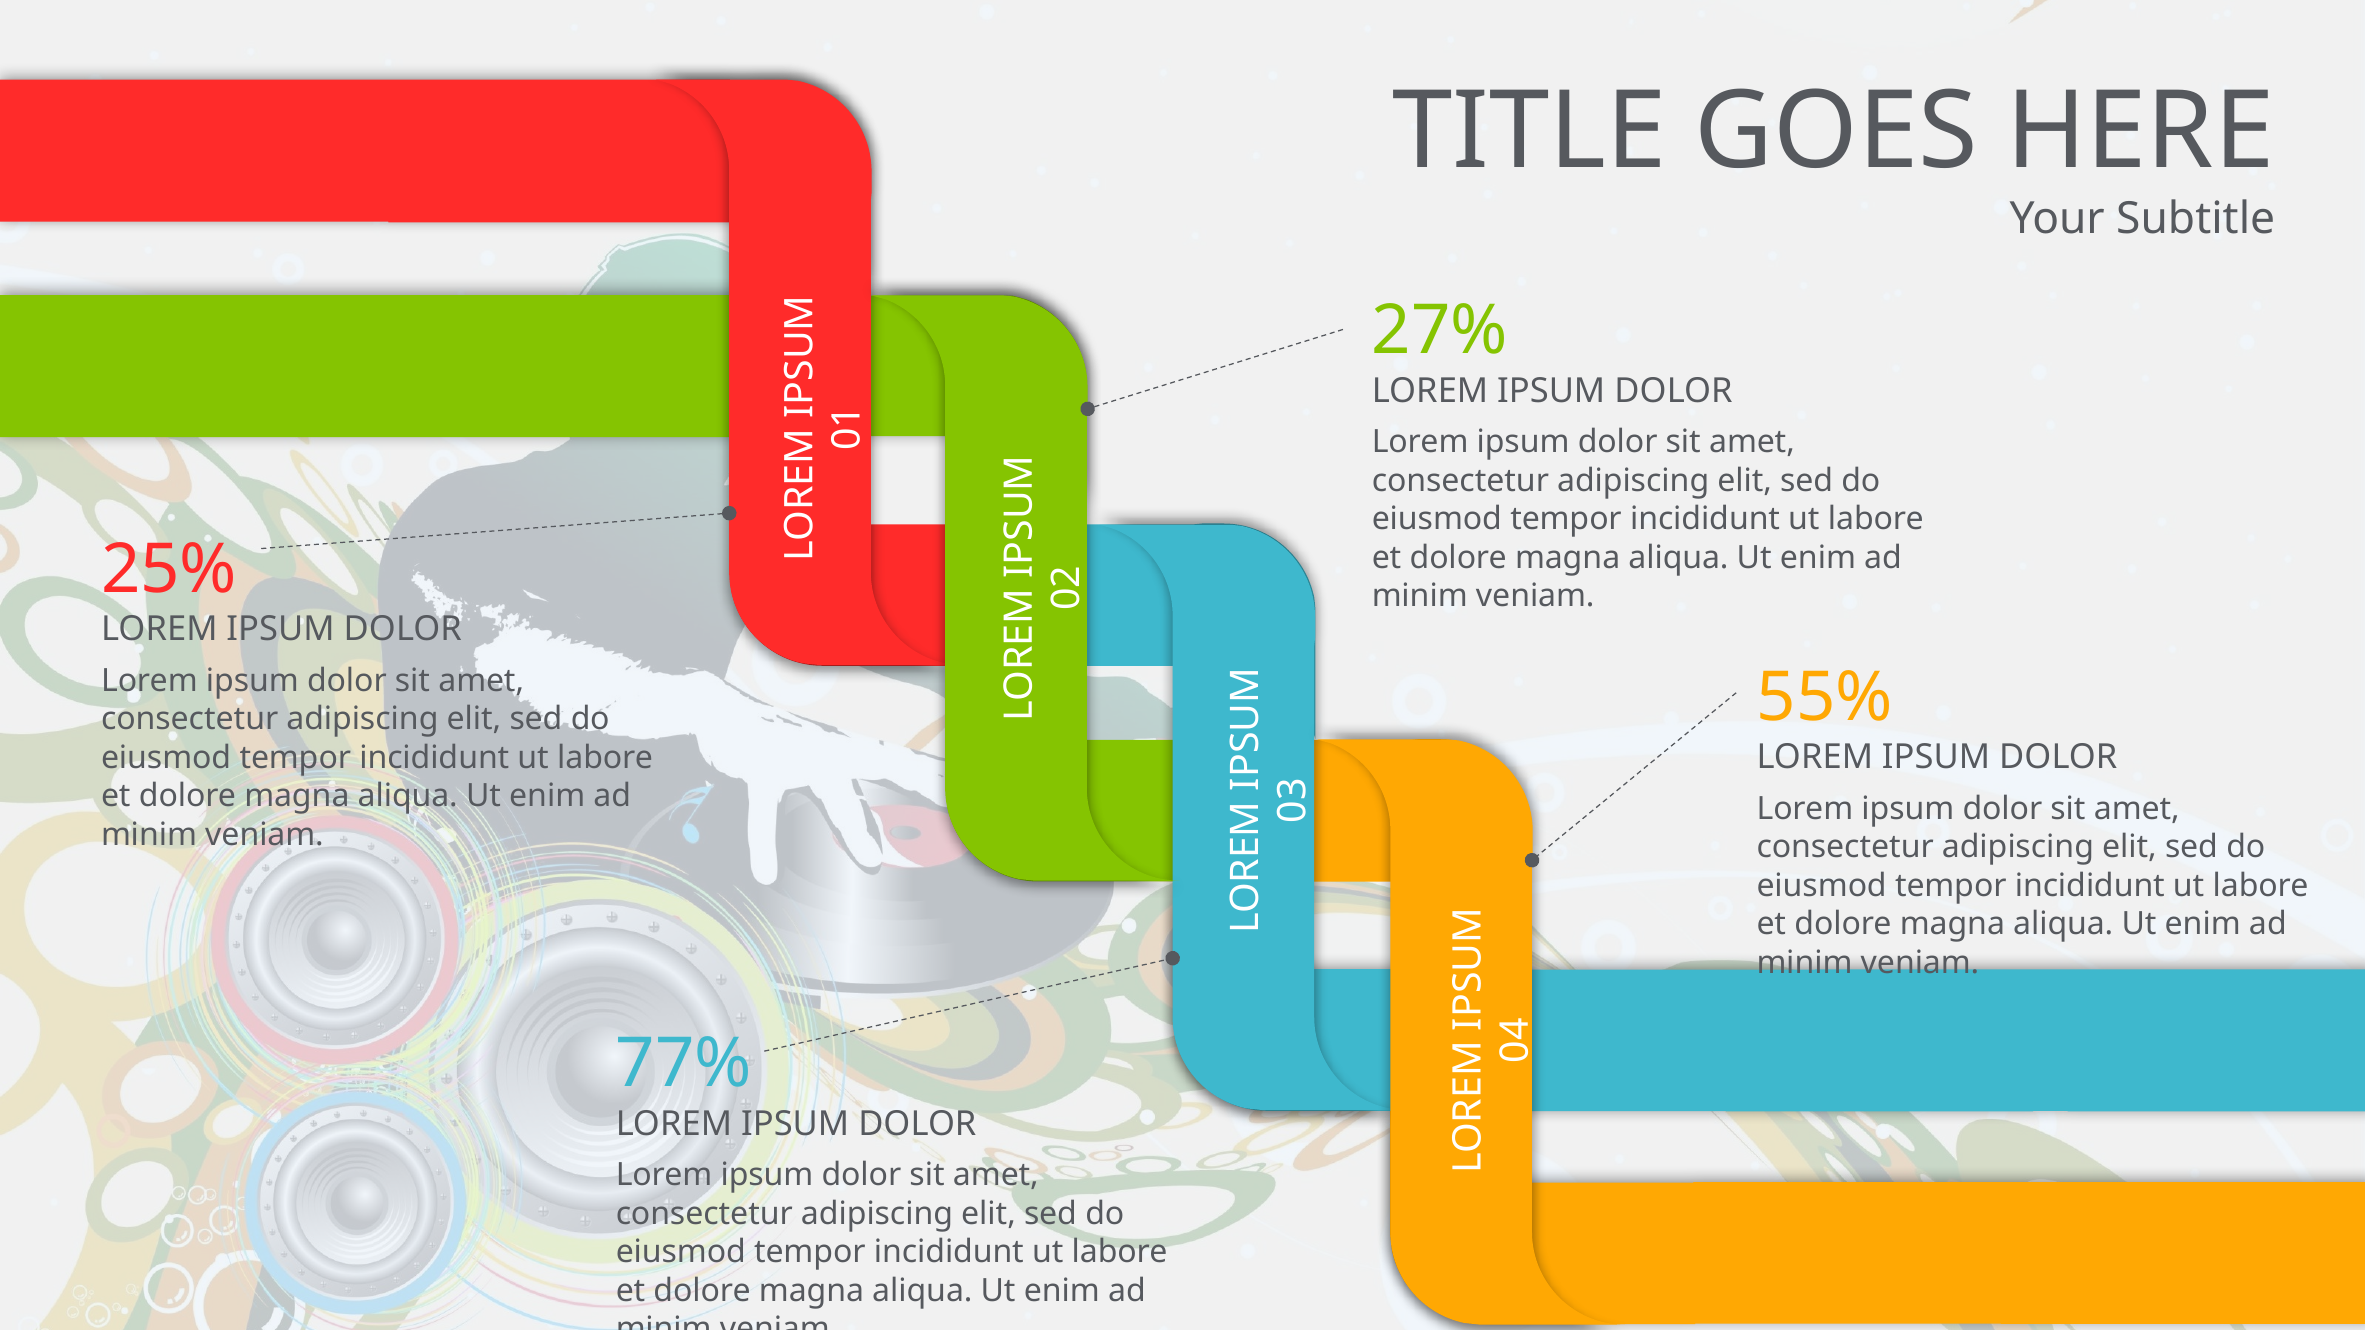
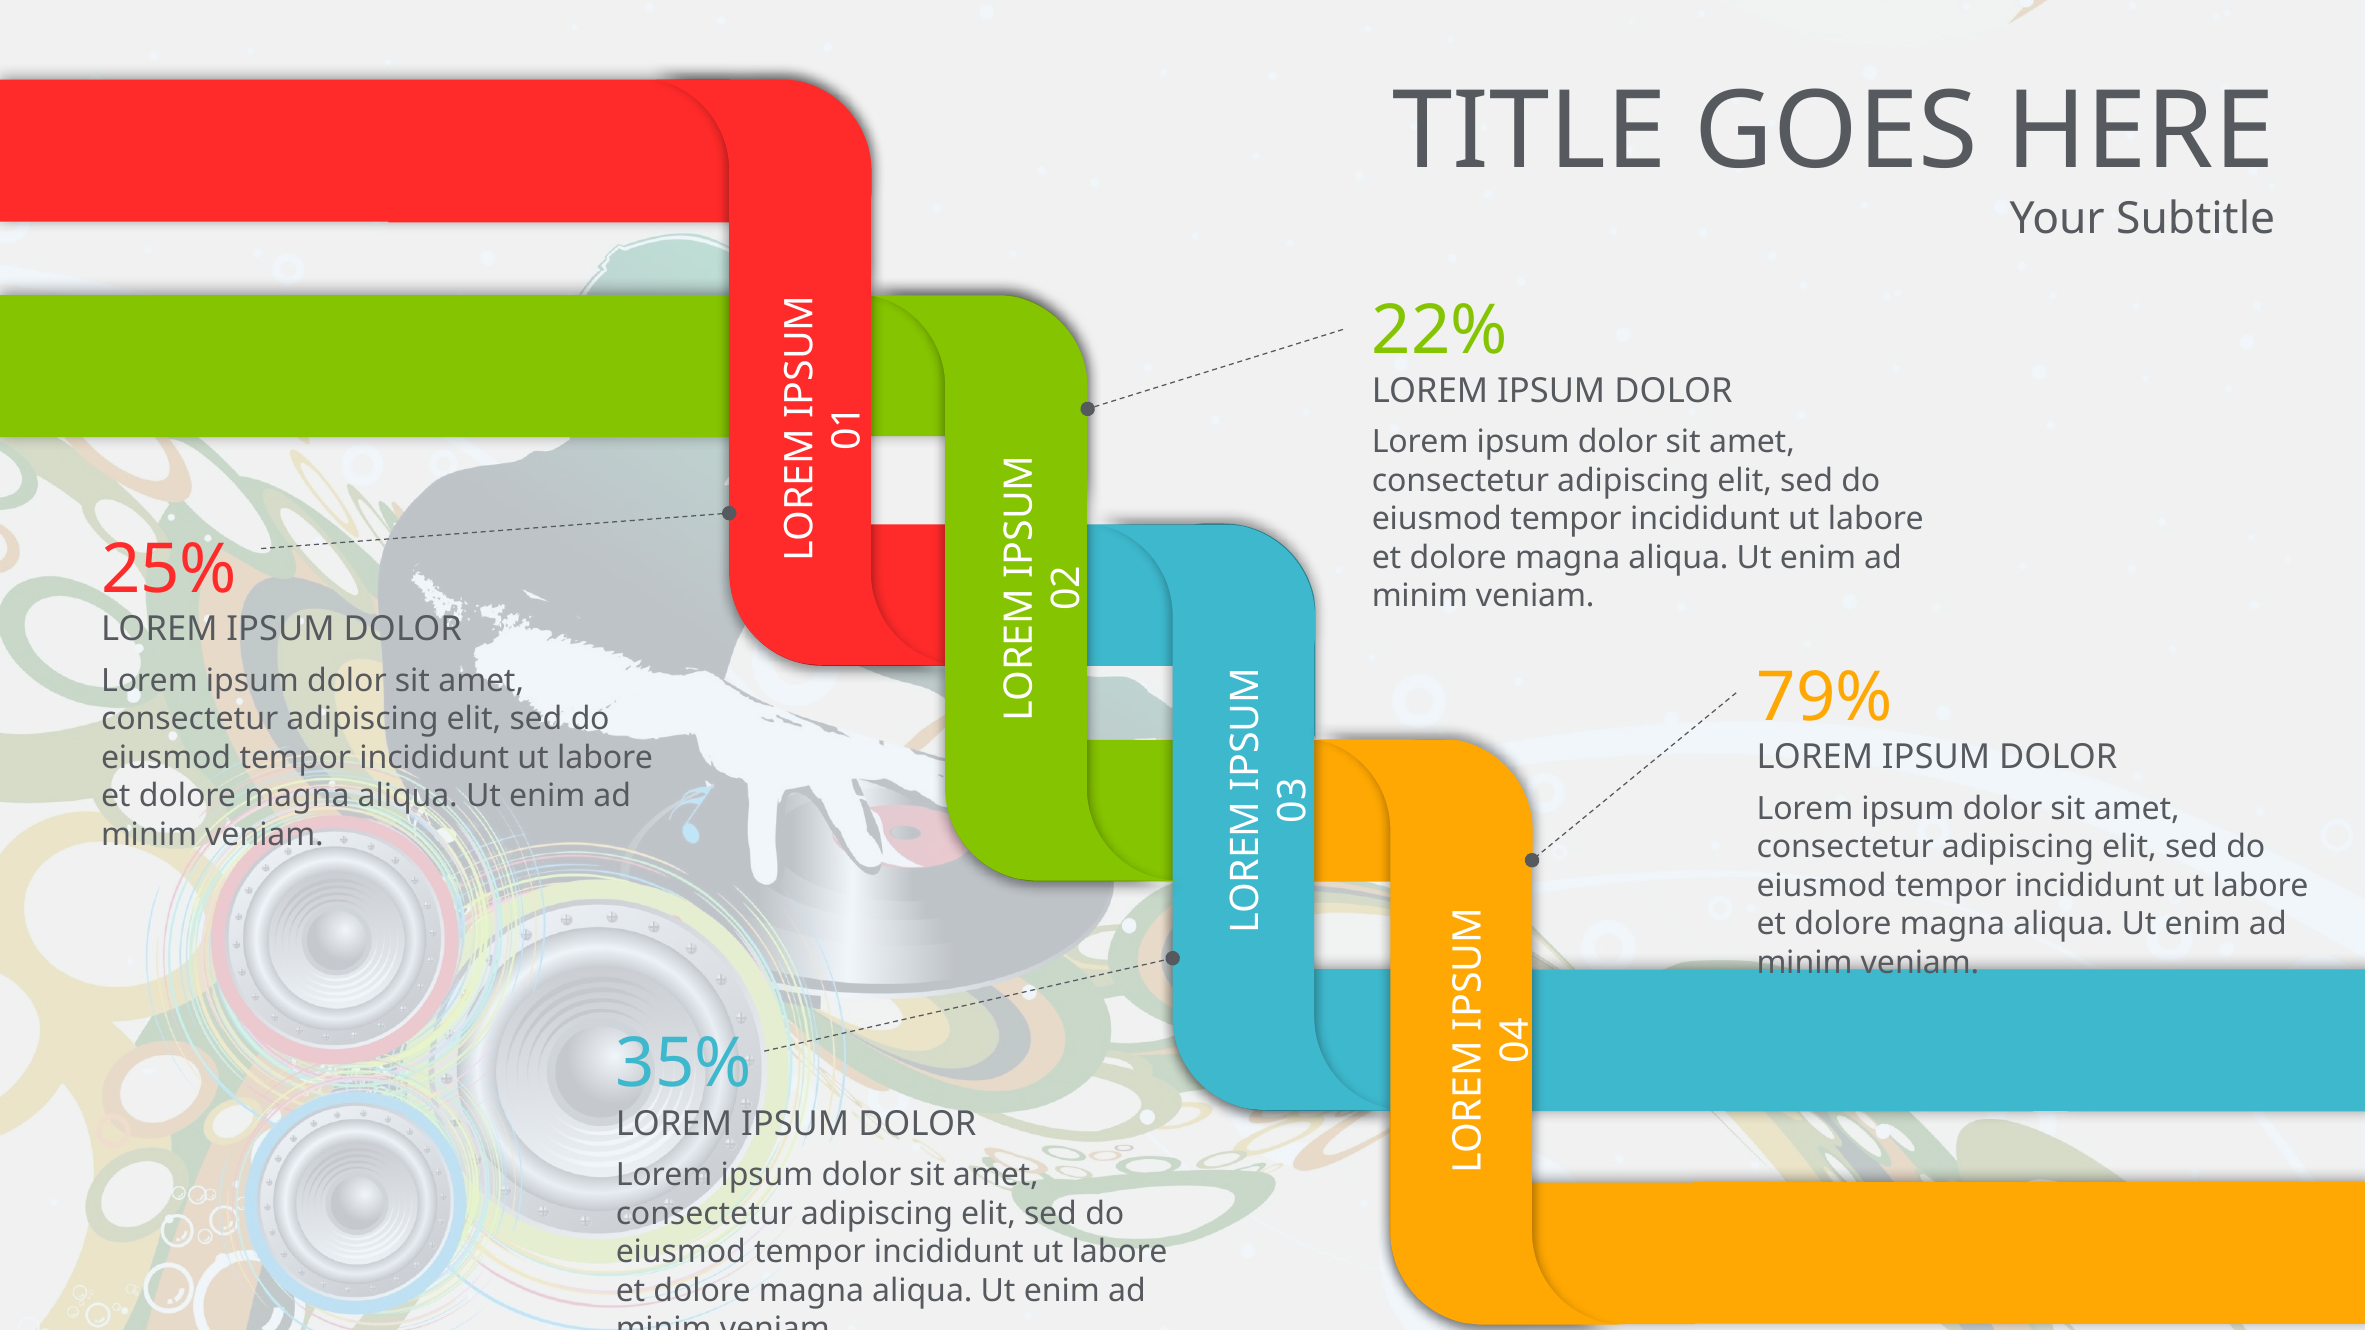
27%: 27% -> 22% (1440, 331)
55%: 55% -> 79% (1825, 698)
77%: 77% -> 35% (684, 1064)
